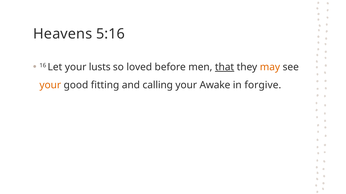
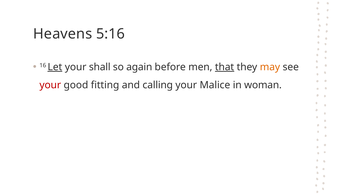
Let underline: none -> present (55, 67)
lusts: lusts -> shall (100, 67)
loved: loved -> again (139, 67)
your colour: orange -> red (50, 85)
Awake: Awake -> Malice (215, 85)
forgive: forgive -> woman (263, 85)
